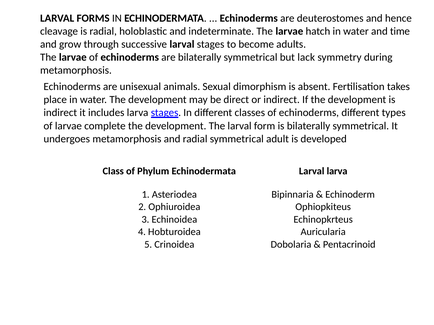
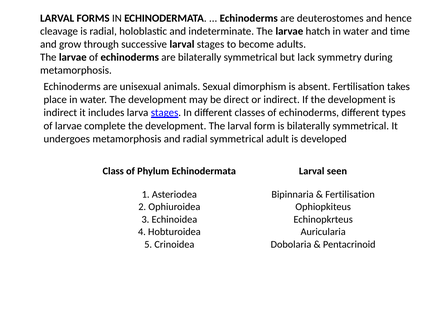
Larval larva: larva -> seen (337, 171)
Echinoderm: Echinoderm -> Fertilisation (350, 195)
